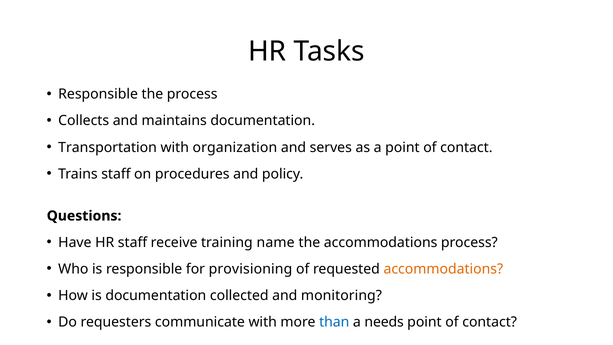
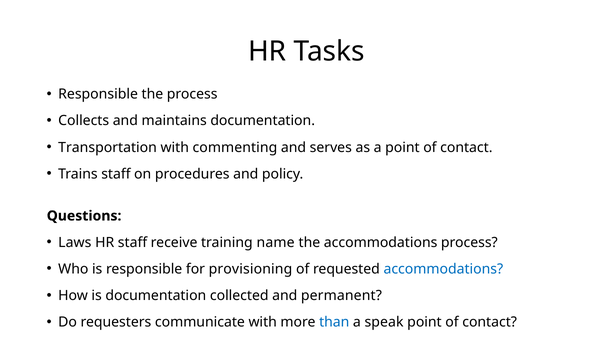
organization: organization -> commenting (235, 147)
Have: Have -> Laws (75, 242)
accommodations colour: orange -> blue (443, 269)
monitoring: monitoring -> permanent (341, 296)
needs: needs -> speak (384, 322)
